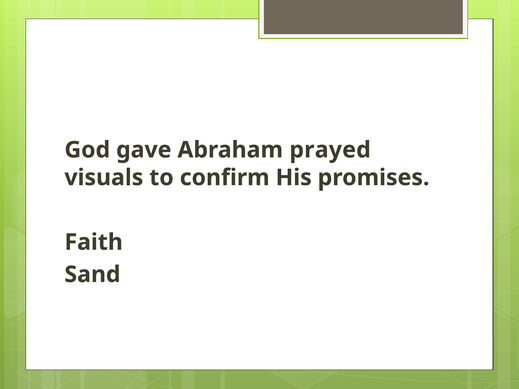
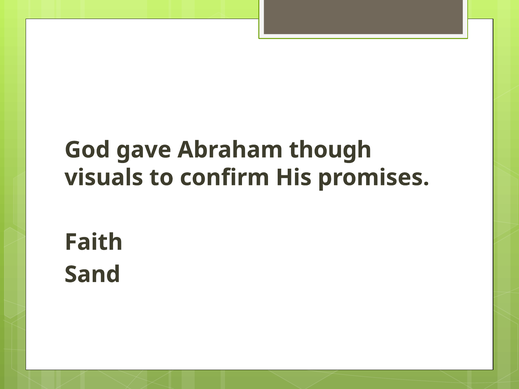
prayed: prayed -> though (330, 150)
